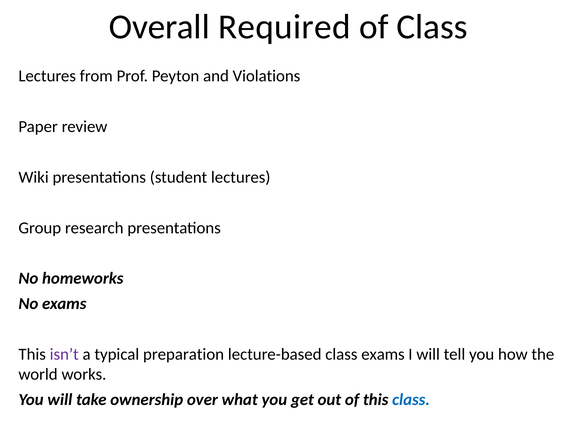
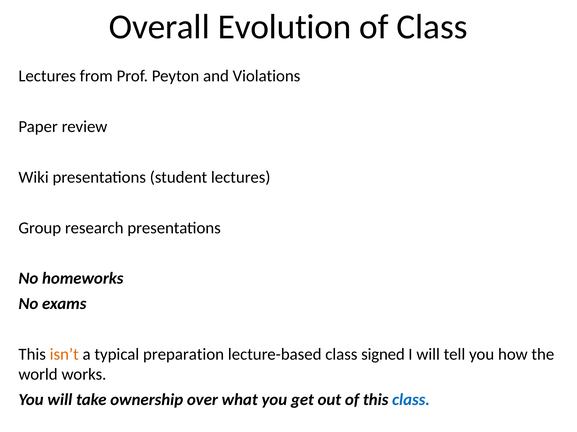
Required: Required -> Evolution (285, 27)
isn’t colour: purple -> orange (64, 355)
class exams: exams -> signed (383, 355)
